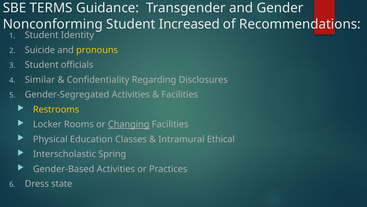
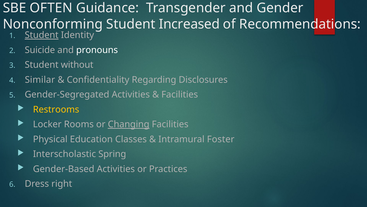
TERMS: TERMS -> OFTEN (51, 8)
Student underline: none -> present (42, 35)
pronouns colour: yellow -> white (97, 50)
officials: officials -> without (77, 65)
Ethical: Ethical -> Foster (221, 139)
state: state -> right (62, 183)
